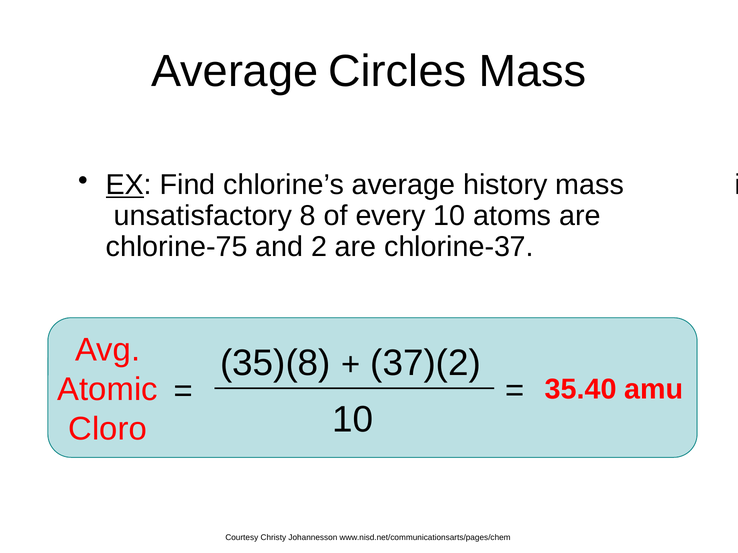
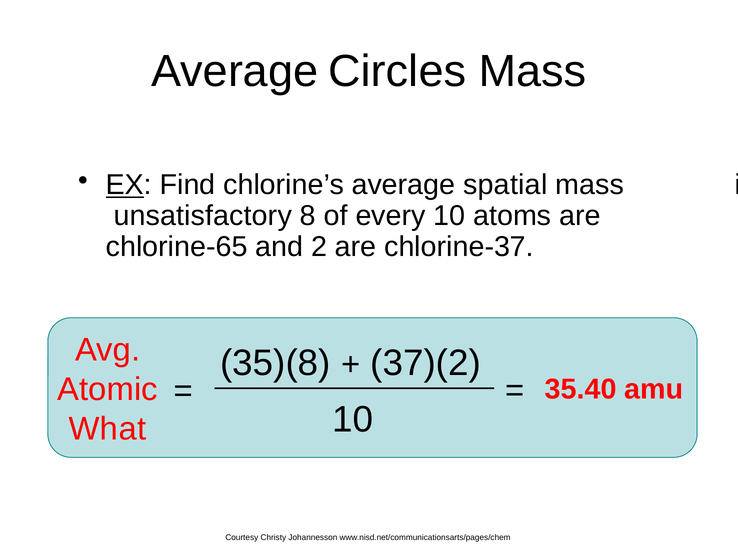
history: history -> spatial (505, 185)
chlorine-75: chlorine-75 -> chlorine-65 (177, 247)
Cloro: Cloro -> What (107, 429)
